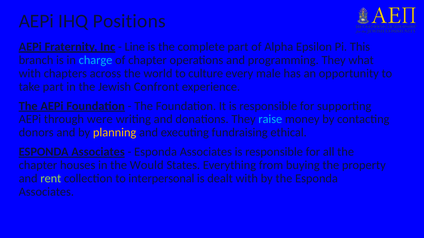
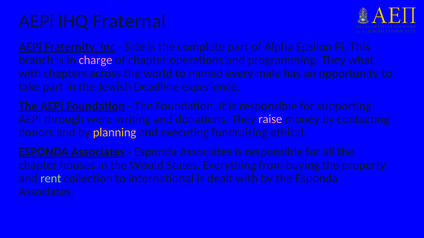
Positions: Positions -> Fraternal (129, 21)
Line: Line -> Side (135, 47)
charge colour: light blue -> pink (96, 60)
culture: culture -> named (206, 74)
Confront: Confront -> Deadline (156, 87)
raise colour: light blue -> pink (270, 120)
interpersonal: interpersonal -> international (161, 179)
